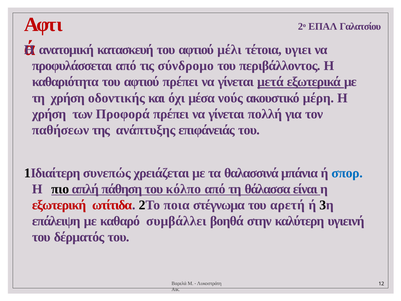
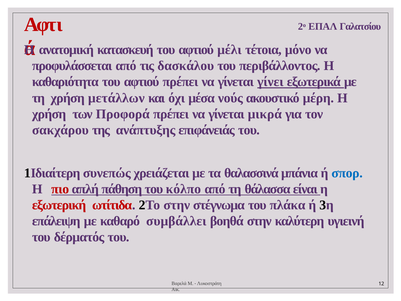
υγιει: υγιει -> μόνο (298, 50)
σύνδρομο: σύνδρομο -> δασκάλου (186, 66)
μετά: μετά -> γίνει (270, 82)
οδοντικής: οδοντικής -> μετάλλων (116, 98)
πολλή: πολλή -> μικρά (265, 114)
παθήσεων: παθήσεων -> σακχάρου (60, 130)
πιο colour: black -> red (60, 189)
2Το ποια: ποια -> στην (177, 205)
αρετή: αρετή -> πλάκα (288, 205)
